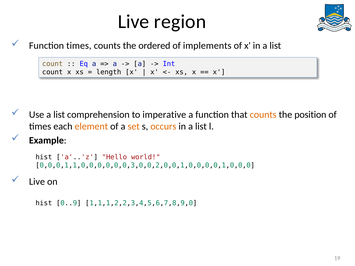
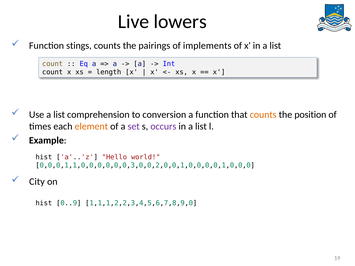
region: region -> lowers (180, 22)
Function times: times -> stings (79, 46)
ordered: ordered -> pairings (154, 46)
imperative: imperative -> conversion (164, 115)
set colour: orange -> purple (134, 127)
occurs colour: orange -> purple (163, 127)
Live: Live -> City (37, 182)
